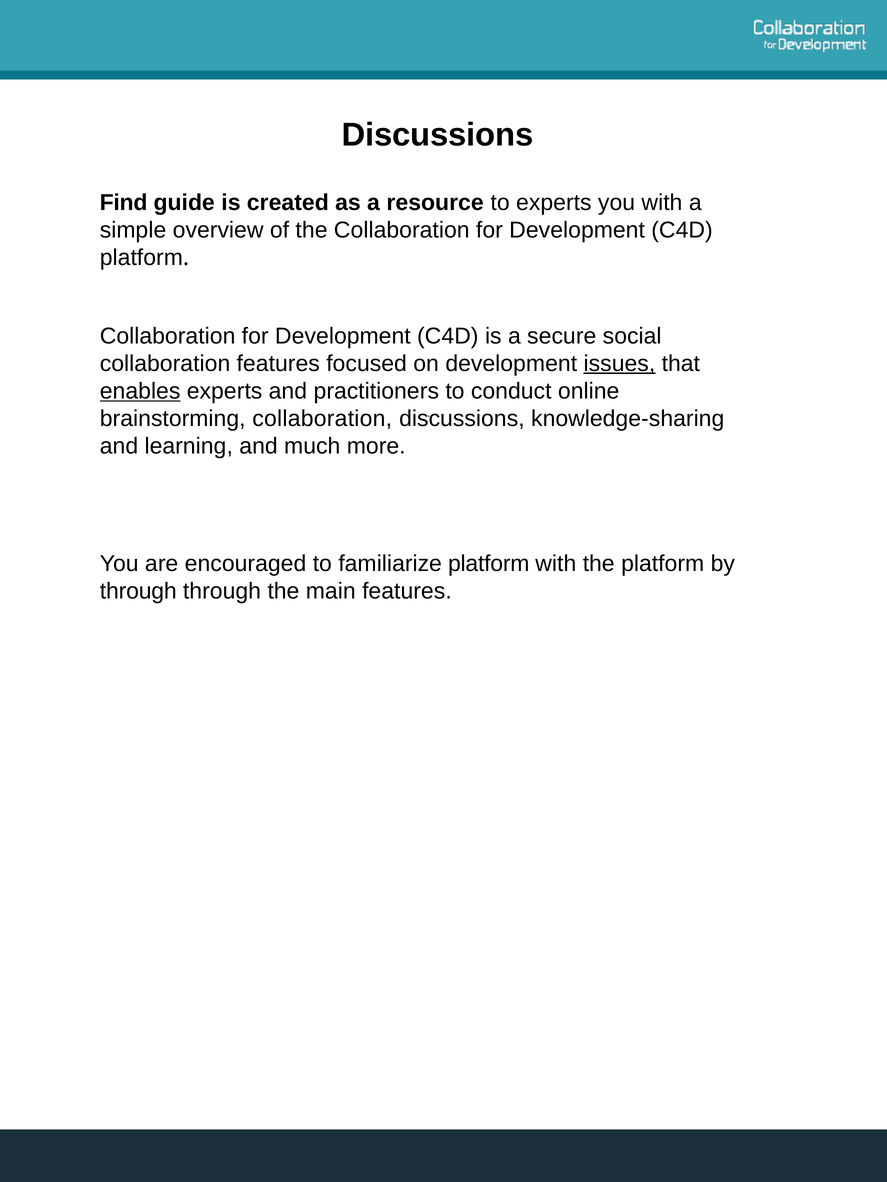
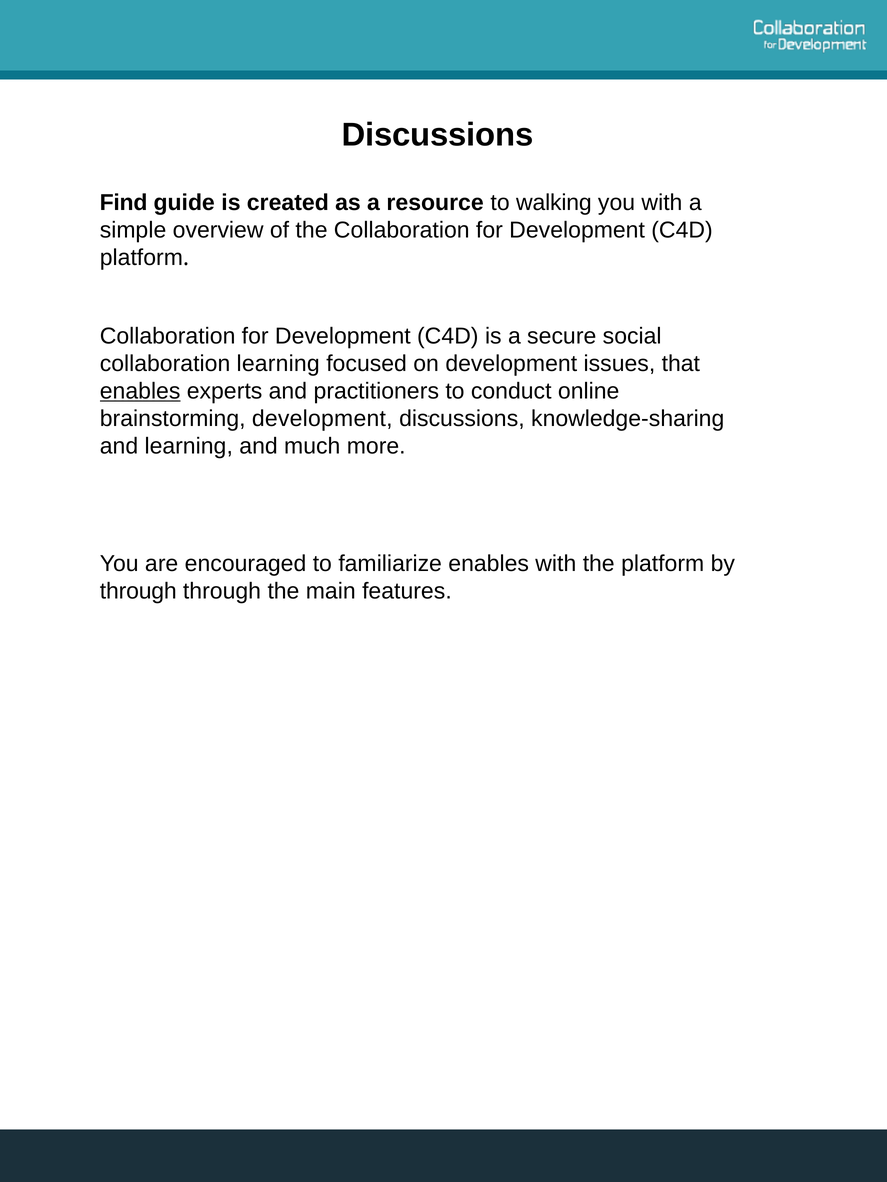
to experts: experts -> walking (554, 203)
collaboration features: features -> learning (278, 364)
issues underline: present -> none (619, 364)
brainstorming collaboration: collaboration -> development (322, 419)
familiarize platform: platform -> enables (489, 564)
